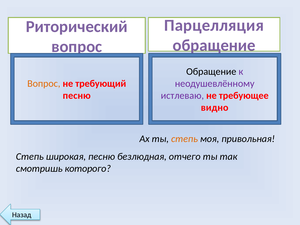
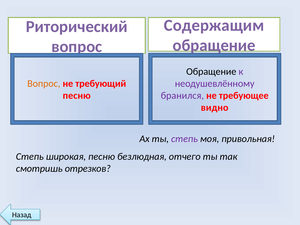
Парцелляция: Парцелляция -> Содержащим (214, 25)
истлеваю: истлеваю -> бранился (182, 96)
степь colour: orange -> purple (184, 139)
которого: которого -> отрезков (88, 169)
